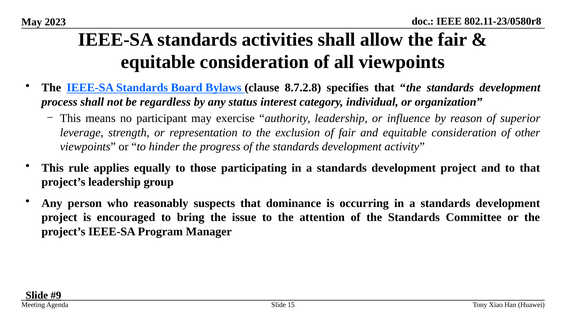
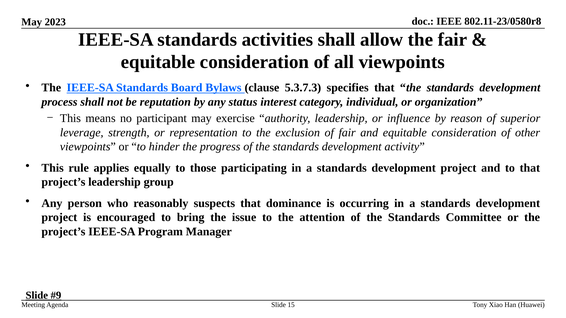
8.7.2.8: 8.7.2.8 -> 5.3.7.3 (303, 88)
regardless: regardless -> reputation (165, 102)
